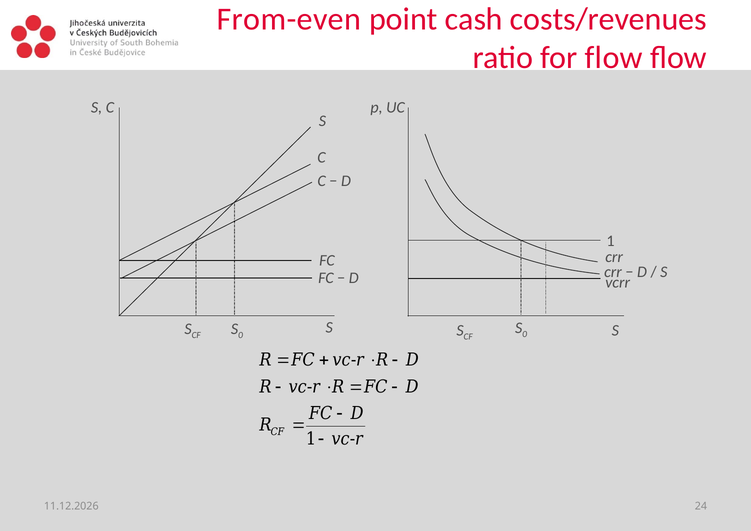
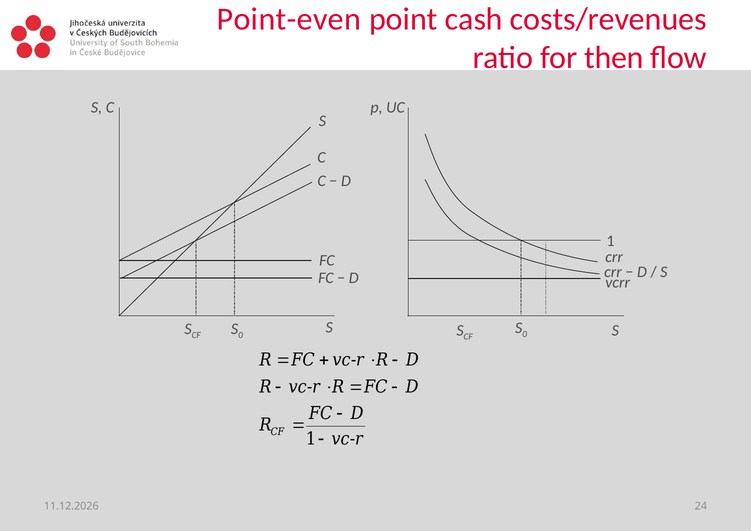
From-even: From-even -> Point-even (289, 19)
for flow: flow -> then (614, 57)
